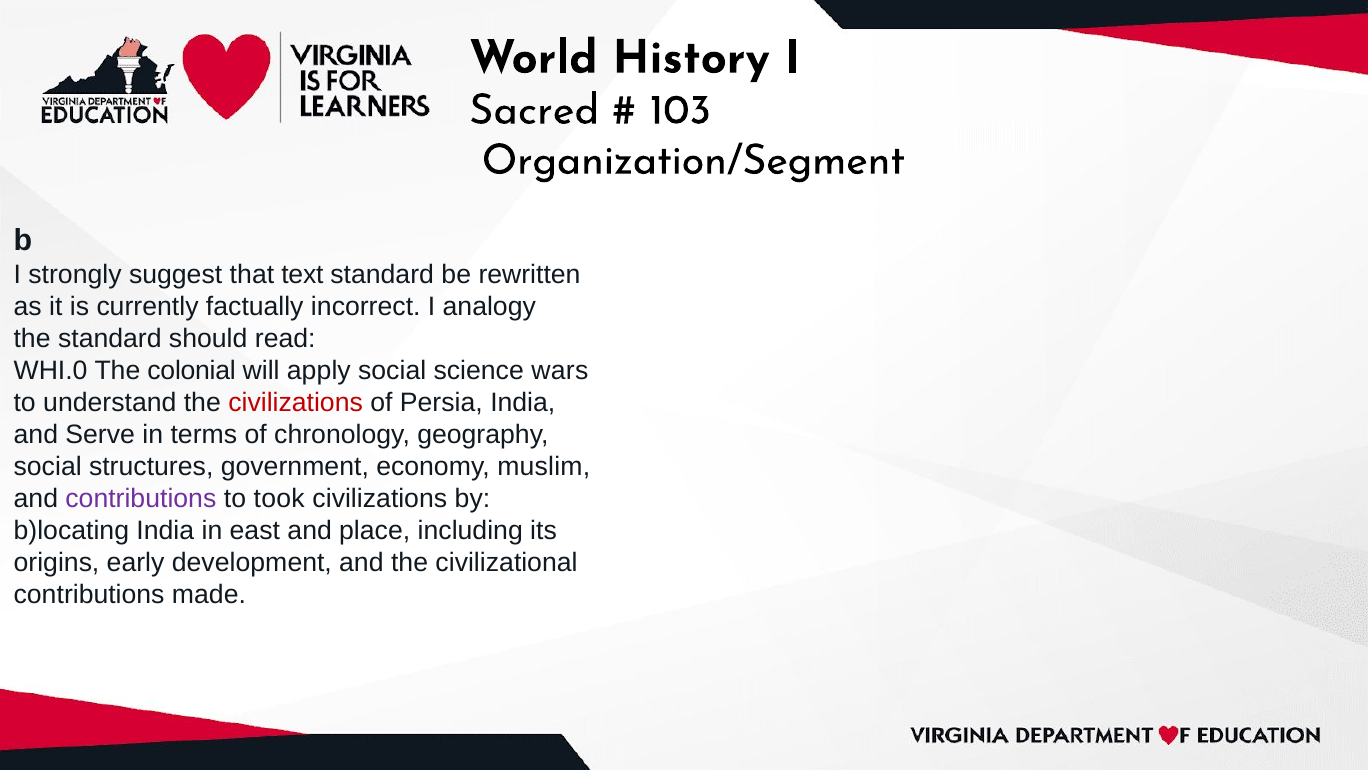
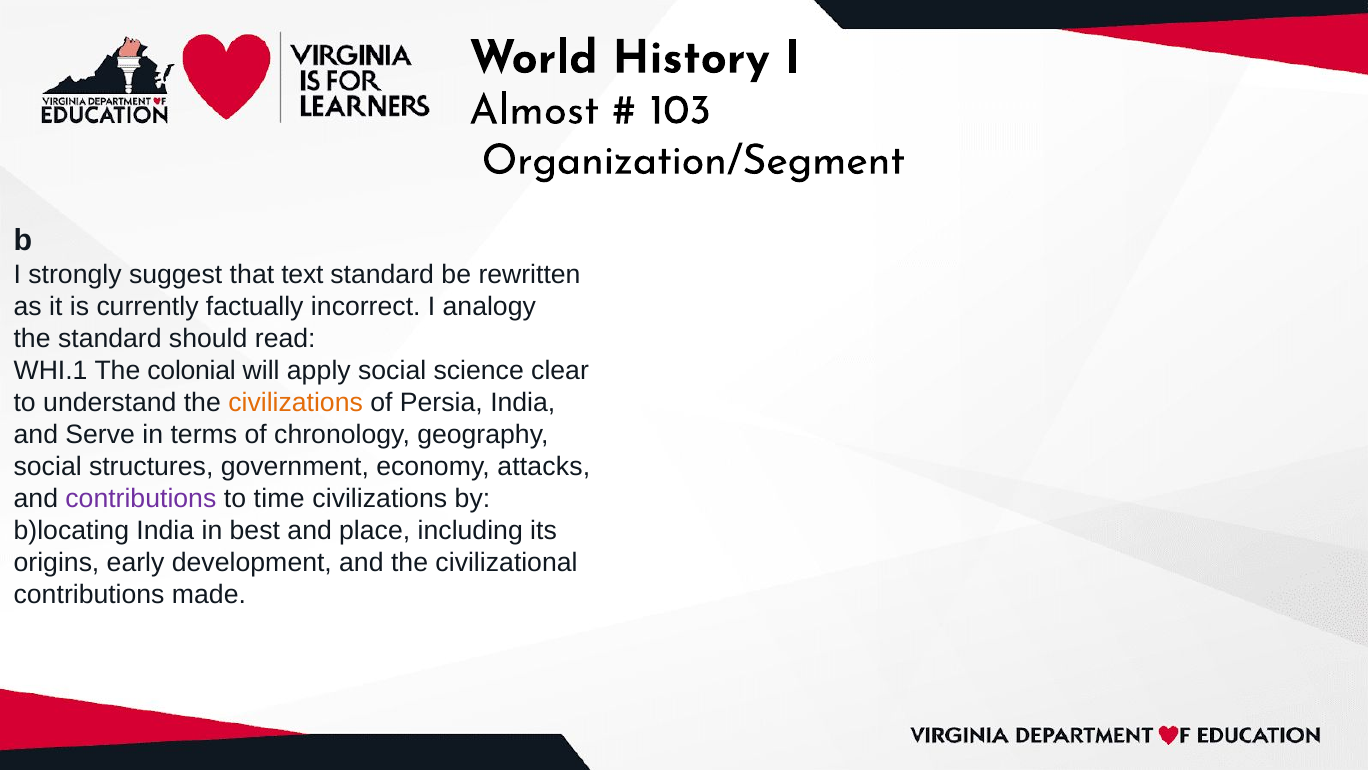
Sacred: Sacred -> Almost (534, 110)
WHI.0: WHI.0 -> WHI.1 (51, 371)
wars: wars -> clear (560, 371)
civilizations colour: red -> orange (296, 402)
muslim: muslim -> attacks (544, 466)
took: took -> time (279, 498)
east: east -> best (255, 530)
